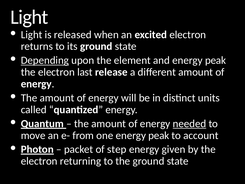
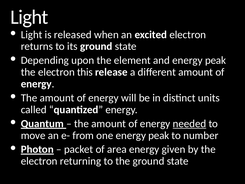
Depending underline: present -> none (45, 60)
last: last -> this (85, 72)
account: account -> number (201, 135)
step: step -> area (117, 149)
